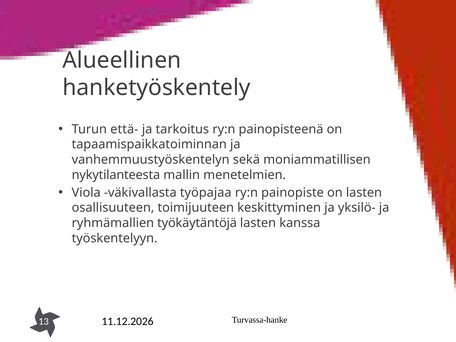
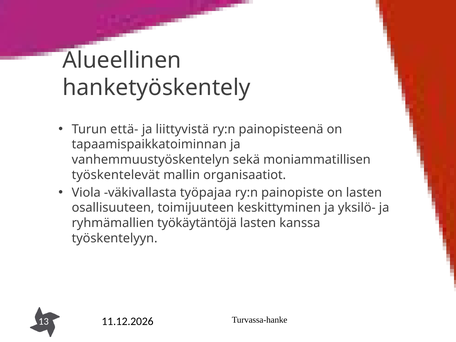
tarkoitus: tarkoitus -> liittyvistä (182, 129)
nykytilanteesta: nykytilanteesta -> työskentelevät (116, 175)
menetelmien: menetelmien -> organisaatiot (245, 175)
